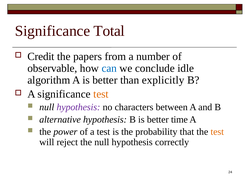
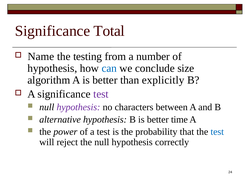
Credit: Credit -> Name (41, 57)
papers: papers -> testing (88, 57)
observable: observable -> hypothesis (52, 68)
idle: idle -> size (186, 68)
test colour: orange -> purple (101, 94)
test colour: orange -> blue (217, 132)
